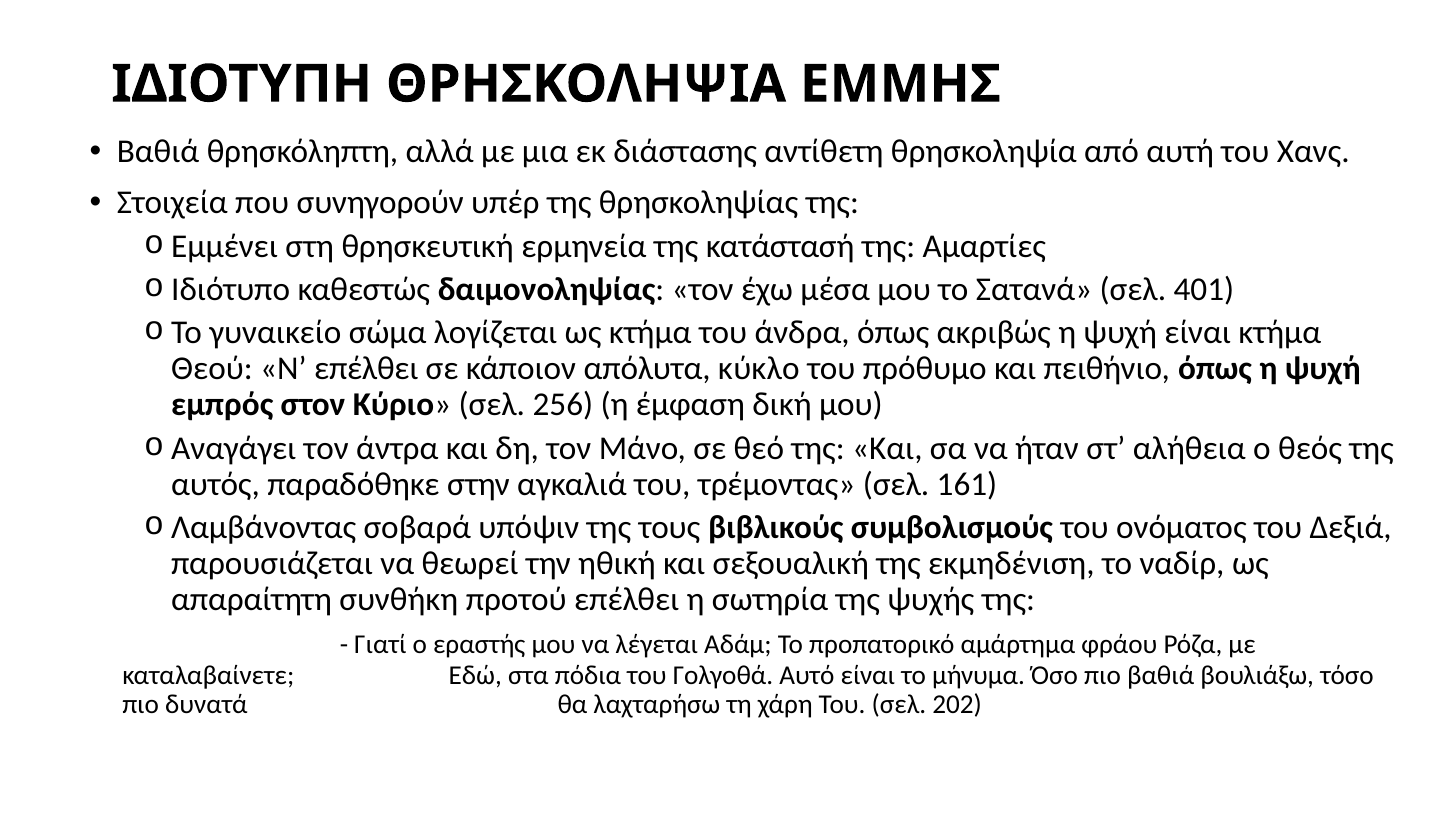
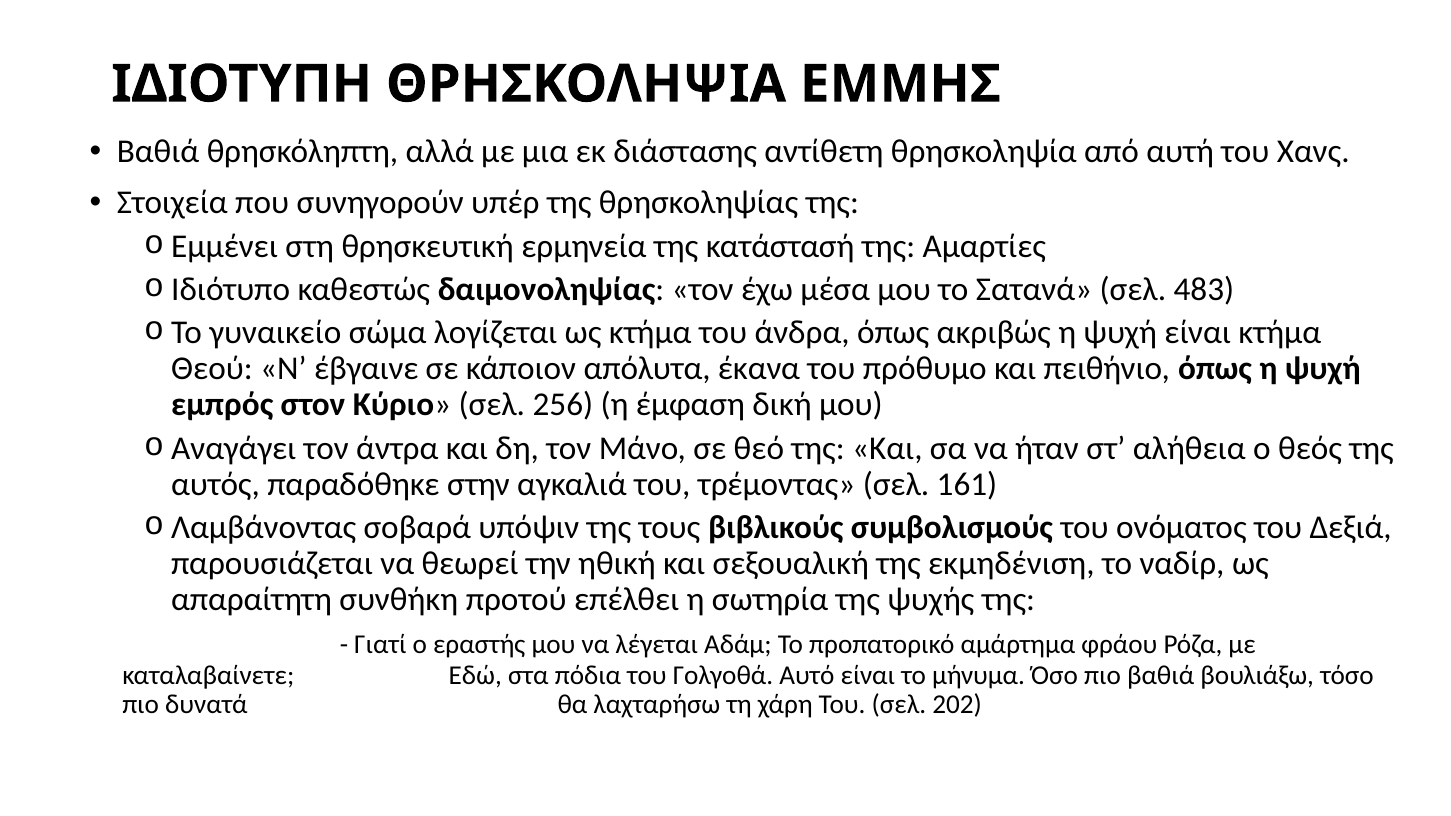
401: 401 -> 483 (1204, 290)
Ν επέλθει: επέλθει -> έβγαινε (366, 369)
κύκλο: κύκλο -> έκανα (759, 369)
